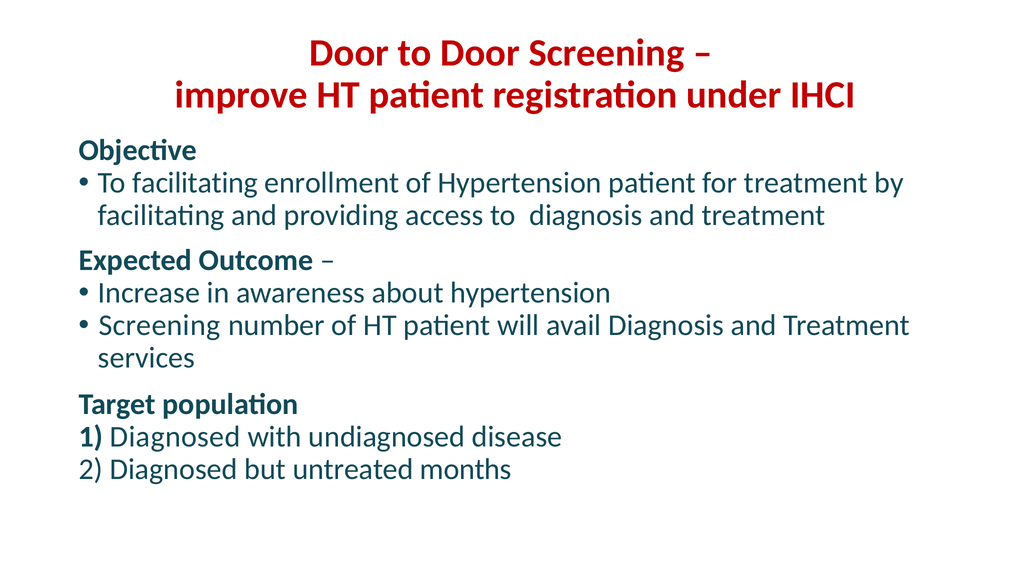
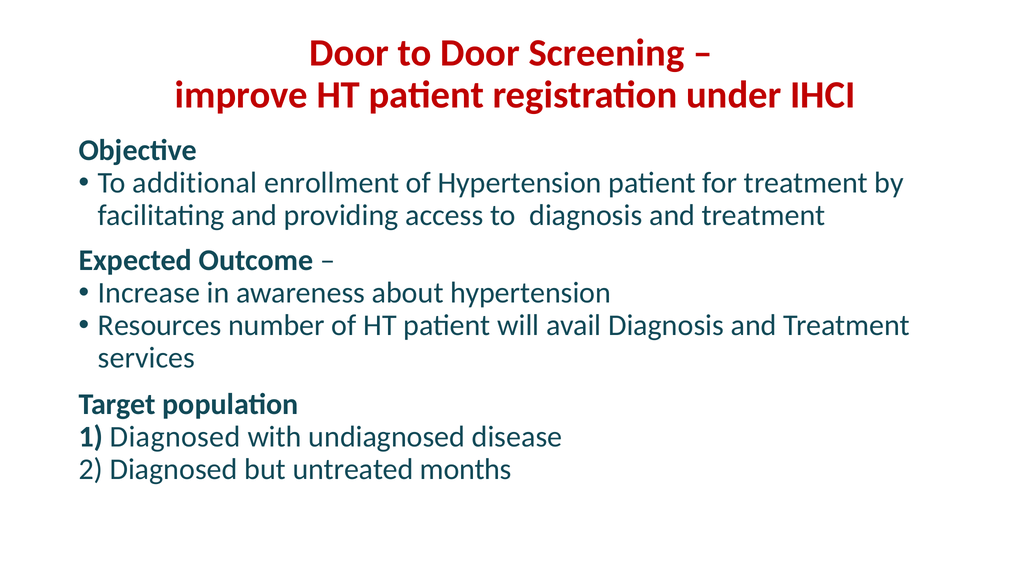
To facilitating: facilitating -> additional (195, 183)
Screening: Screening -> Resources (160, 325)
